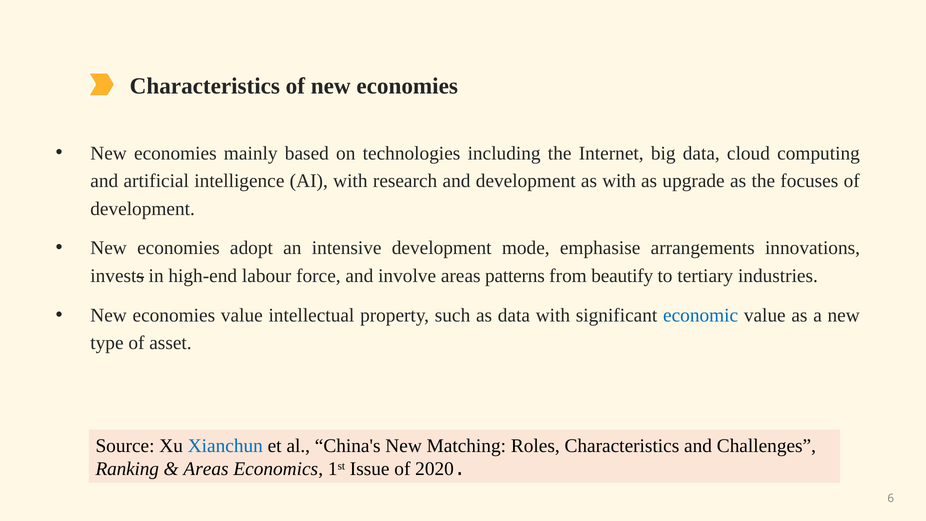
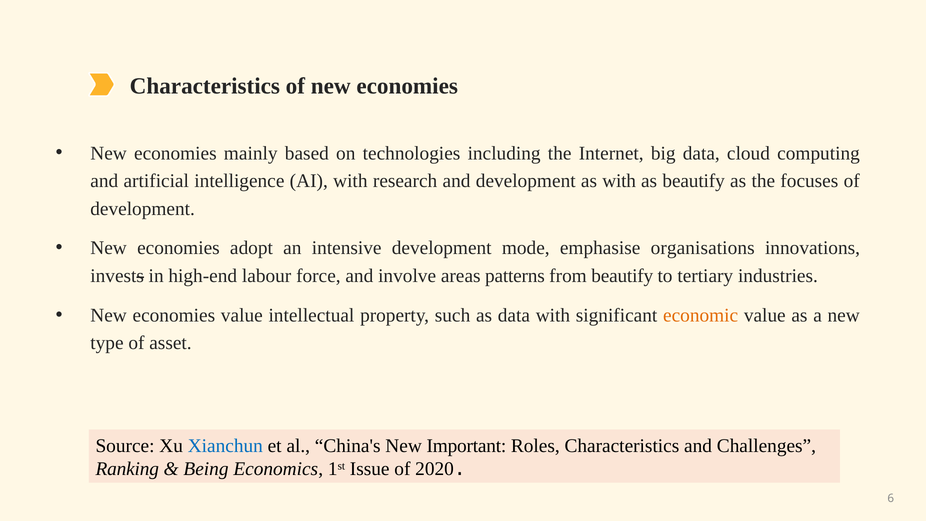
as upgrade: upgrade -> beautify (694, 181)
arrangements: arrangements -> organisations (703, 248)
economic colour: blue -> orange (701, 315)
Matching: Matching -> Important (466, 446)
Areas: Areas -> Being (206, 469)
